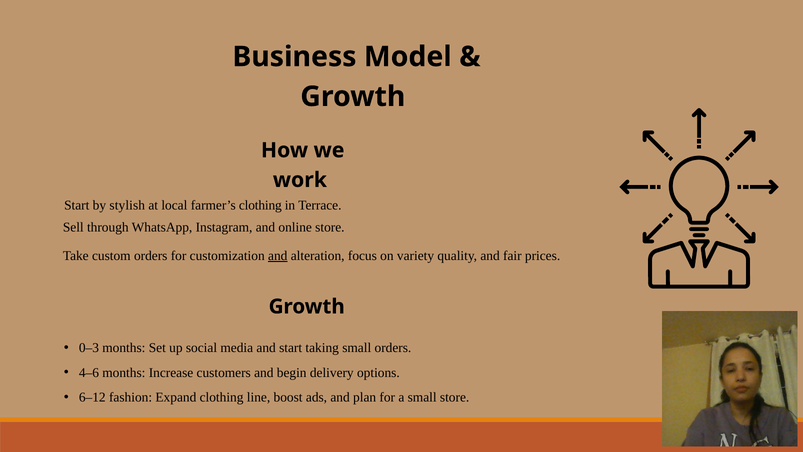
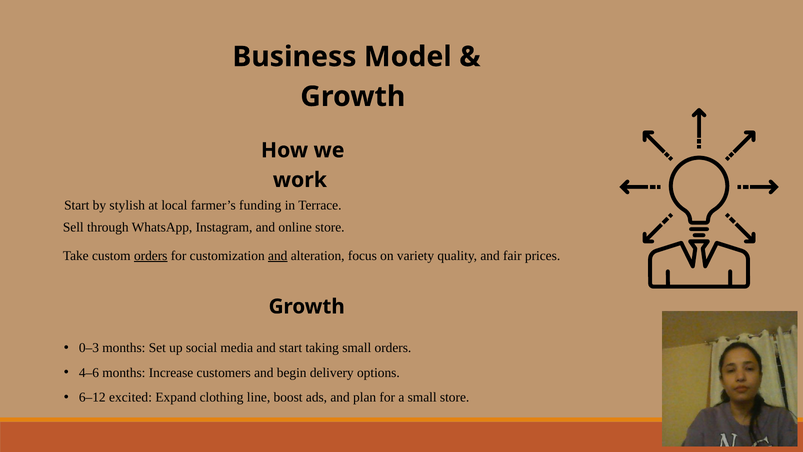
farmer’s clothing: clothing -> funding (260, 205)
orders underline: none -> present (151, 255)
fashion: fashion -> excited (131, 397)
